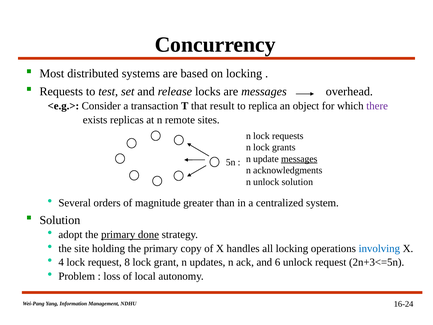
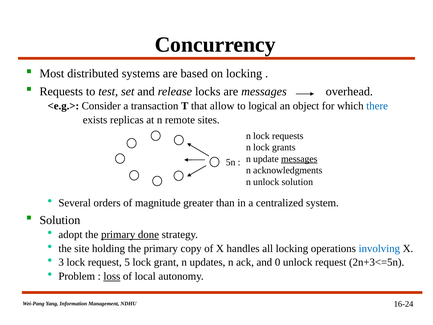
result: result -> allow (222, 106)
replica: replica -> logical (263, 106)
there colour: purple -> blue (377, 106)
4: 4 -> 3 (61, 262)
8: 8 -> 5 (127, 262)
6: 6 -> 0 (278, 262)
loss underline: none -> present (112, 276)
